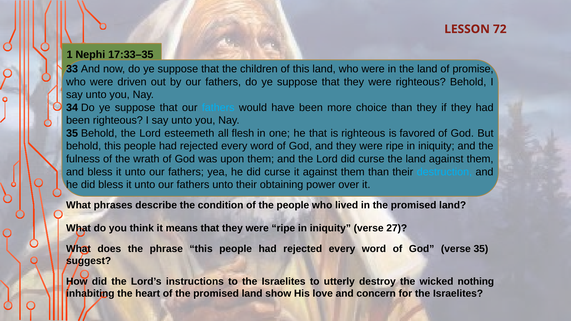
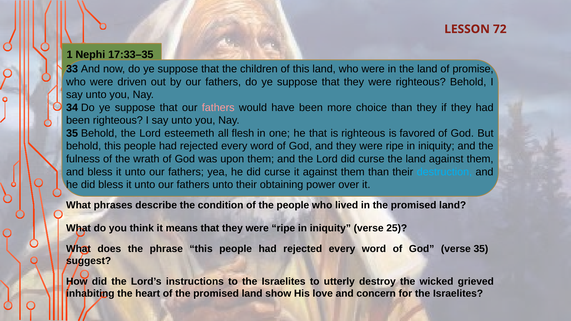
fathers colour: light blue -> pink (218, 108)
27: 27 -> 25 (397, 228)
nothing: nothing -> grieved (476, 282)
